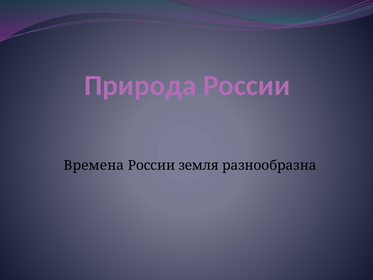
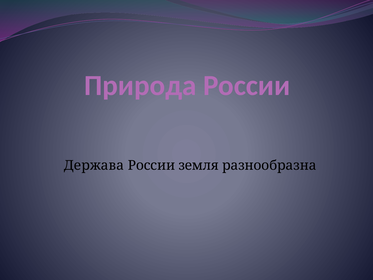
Времена: Времена -> Держава (94, 165)
